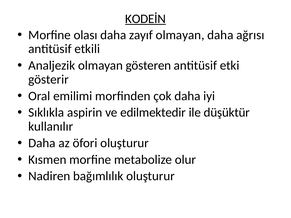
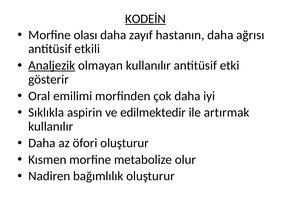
zayıf olmayan: olmayan -> hastanın (180, 35)
Analjezik underline: none -> present (52, 66)
olmayan gösteren: gösteren -> kullanılır (148, 66)
düşüktür: düşüktür -> artırmak (227, 113)
